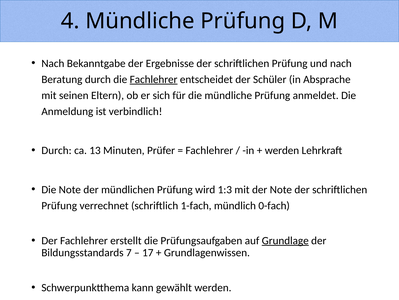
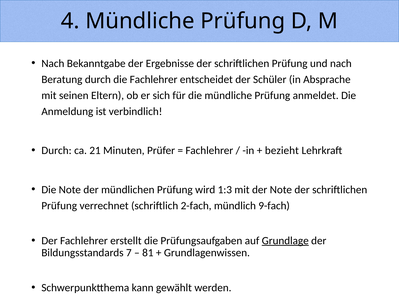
Fachlehrer underline: present -> none (154, 79)
13: 13 -> 21 (95, 150)
werden: werden -> bezieht (282, 150)
1-fach: 1-fach -> 2-fach (196, 205)
0-fach: 0-fach -> 9-fach (274, 205)
17: 17 -> 81 (148, 252)
